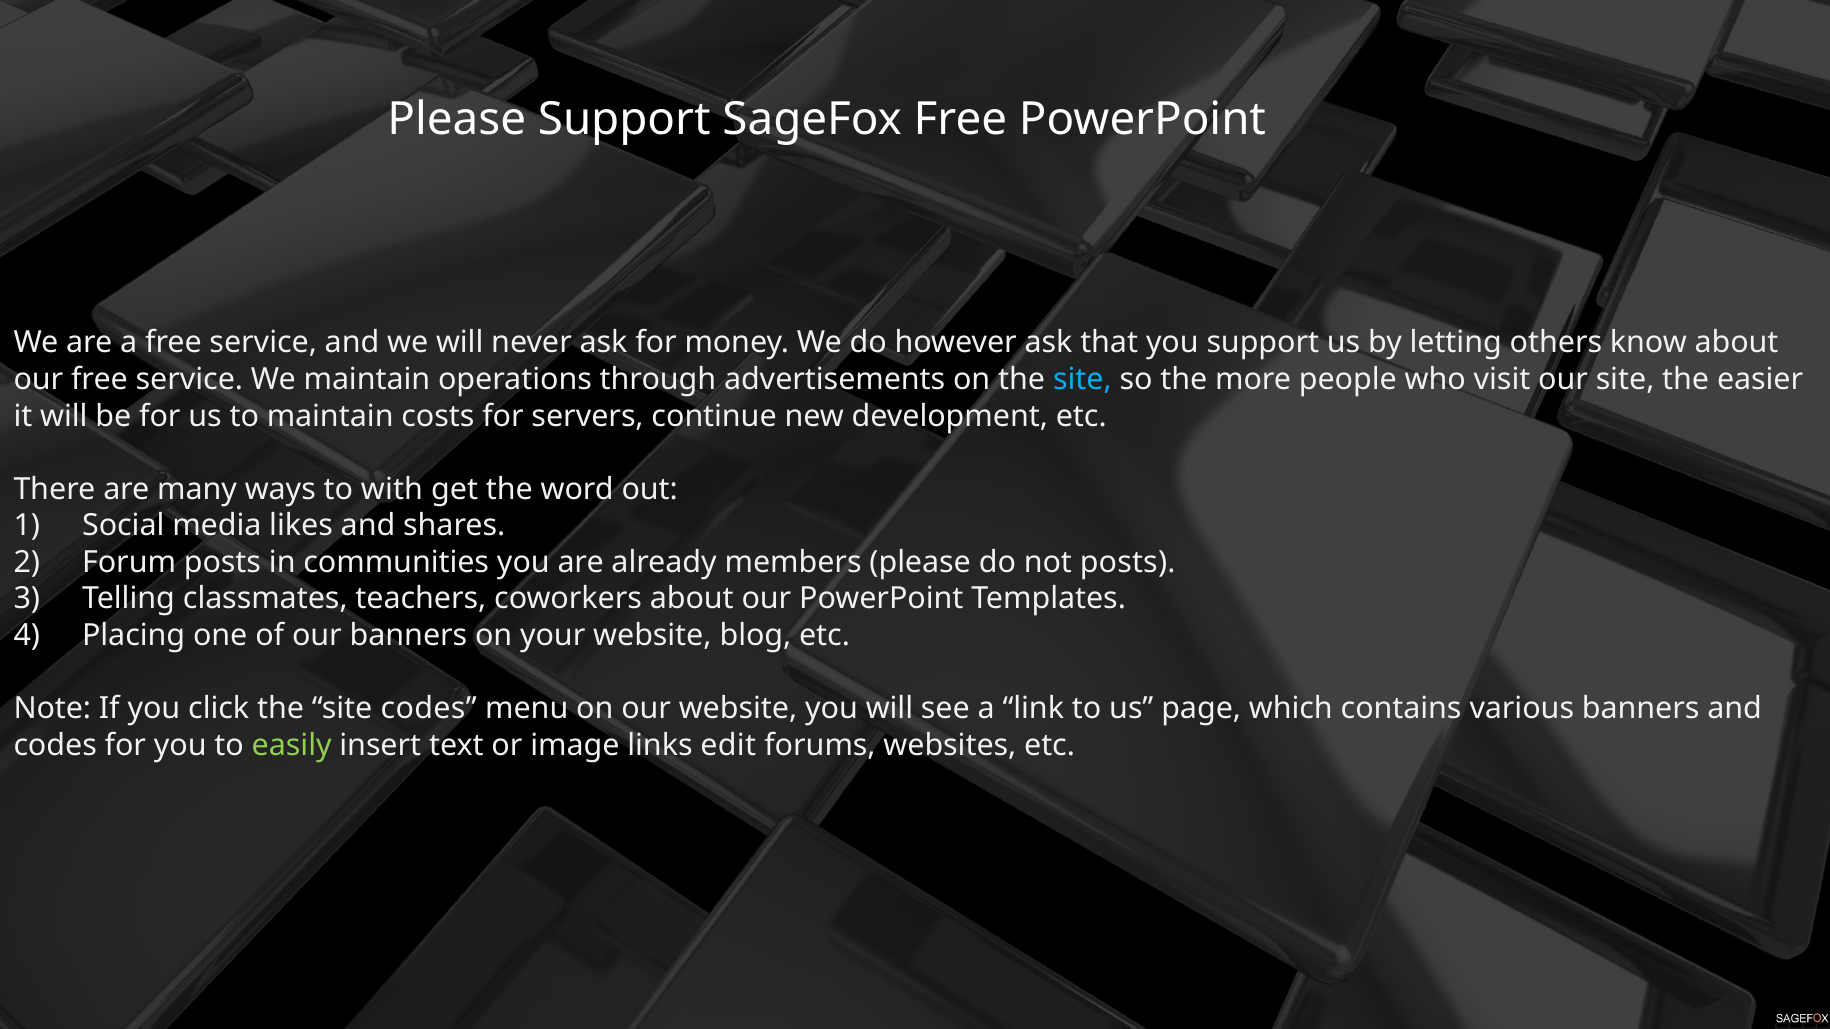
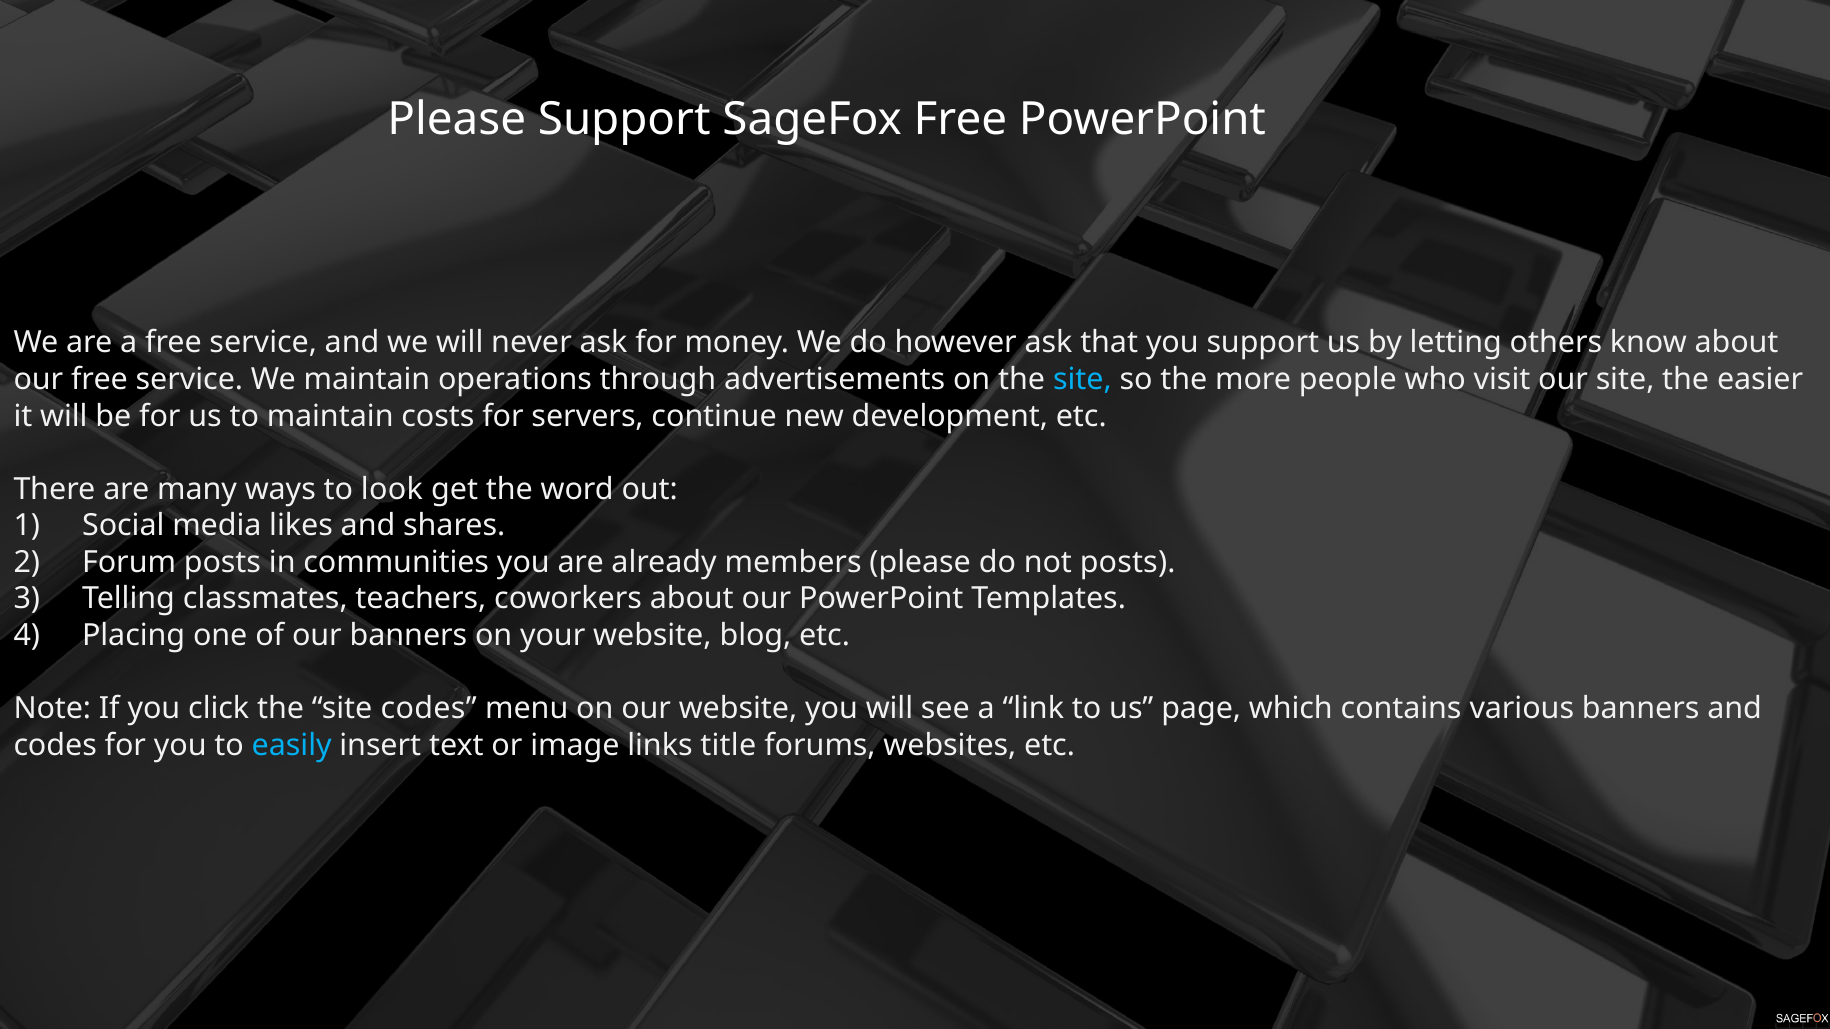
with: with -> look (392, 489)
easily colour: light green -> light blue (292, 745)
edit: edit -> title (728, 745)
